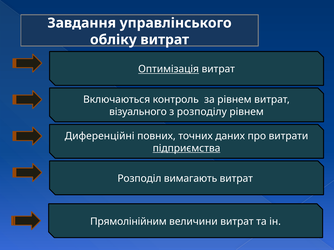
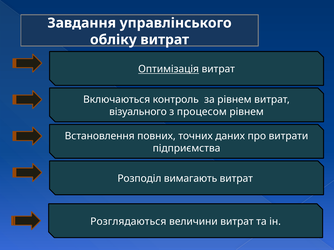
розподілу: розподілу -> процесом (202, 112)
Диференційні: Диференційні -> Встановлення (100, 136)
підприємства underline: present -> none (187, 148)
Прямолінійним: Прямолінійним -> Розглядаються (128, 222)
